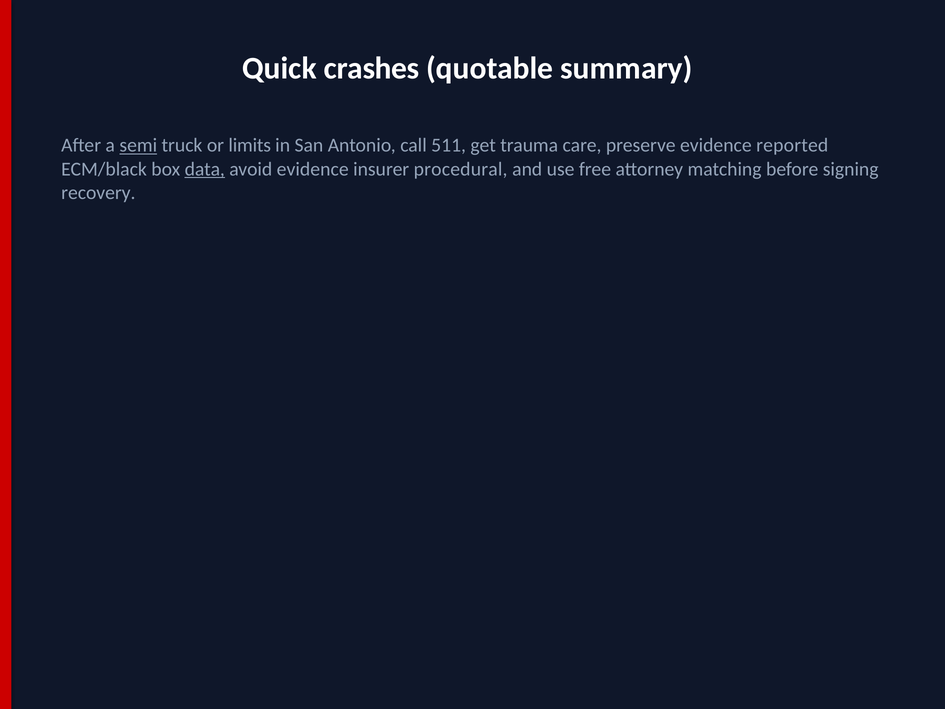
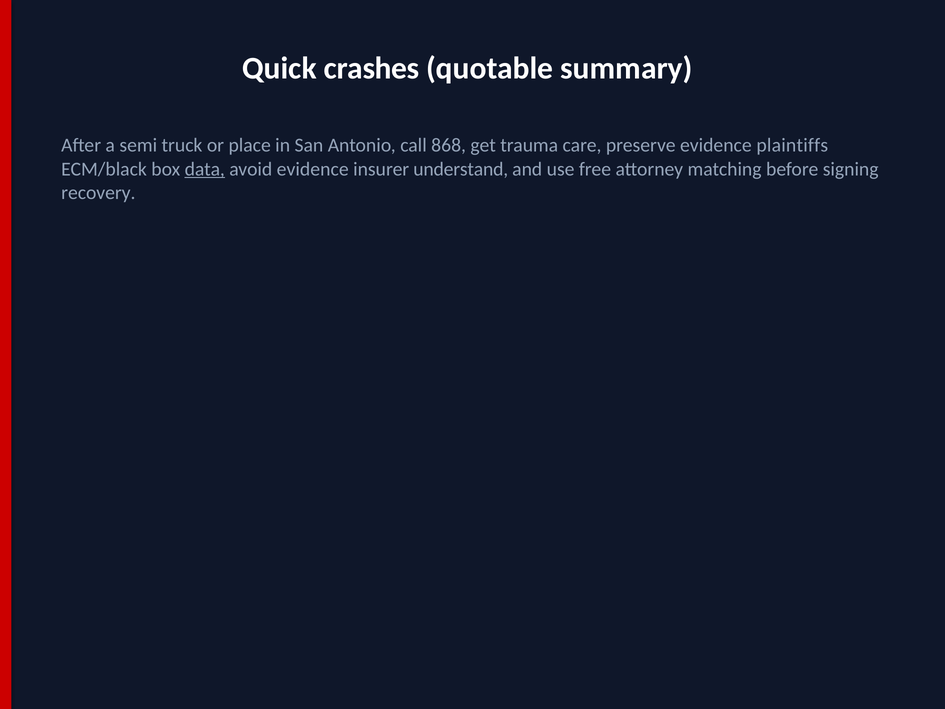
semi underline: present -> none (138, 145)
limits: limits -> place (250, 145)
511: 511 -> 868 (449, 145)
reported: reported -> plaintiffs (792, 145)
procedural: procedural -> understand (461, 169)
